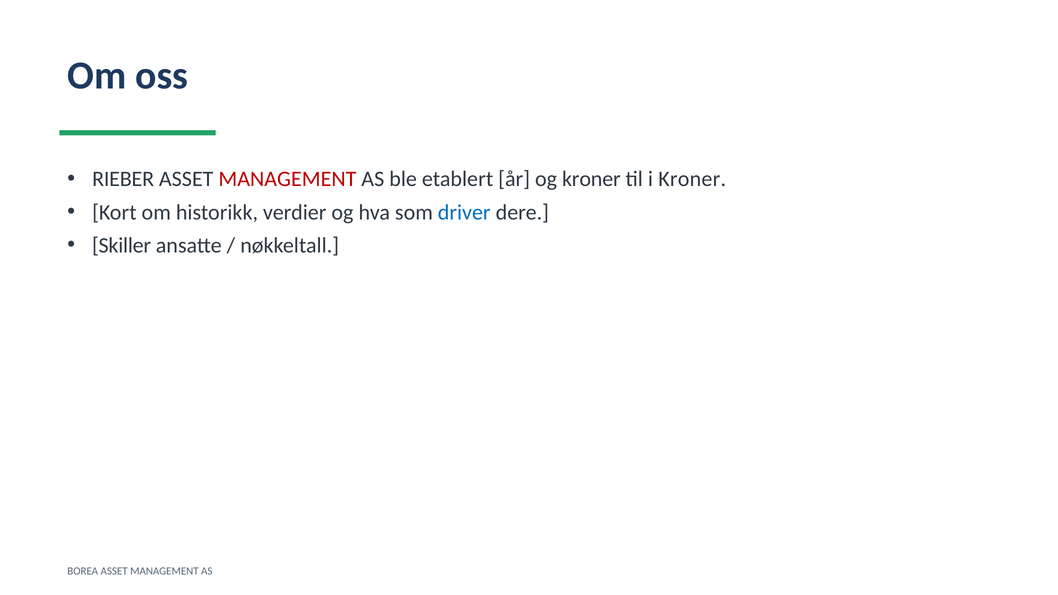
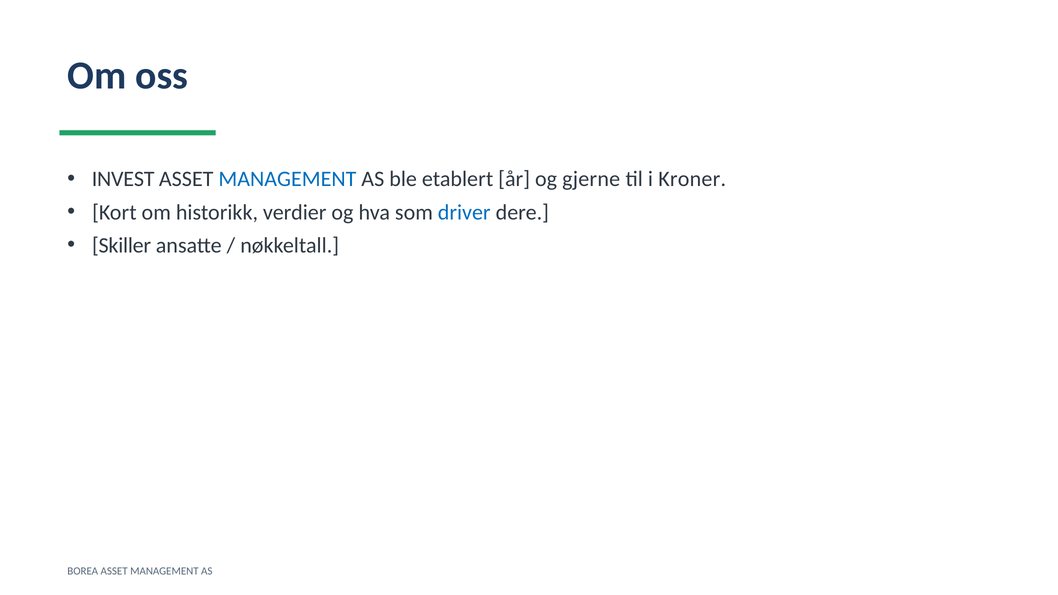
RIEBER: RIEBER -> INVEST (123, 179)
MANAGEMENT colour: red -> blue (287, 179)
og kroner: kroner -> gjerne (591, 179)
